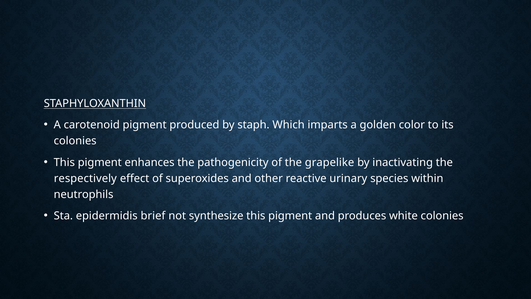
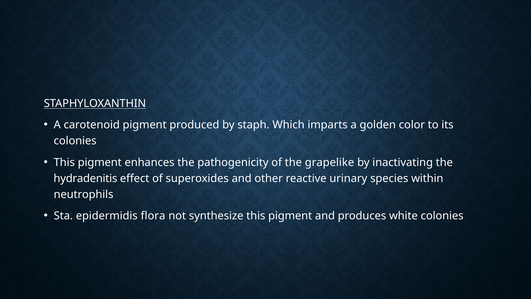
respectively: respectively -> hydradenitis (85, 178)
brief: brief -> flora (153, 216)
